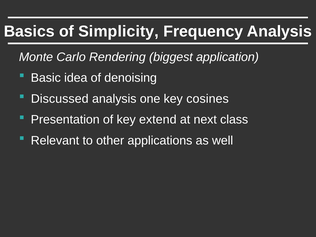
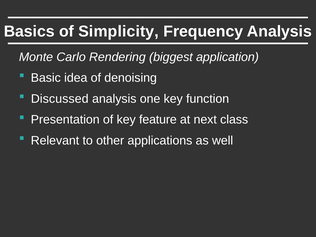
cosines: cosines -> function (208, 99)
extend: extend -> feature (158, 120)
